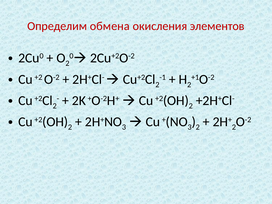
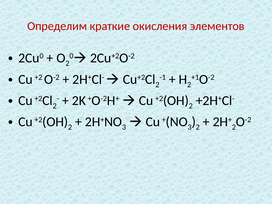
обмена: обмена -> краткие (110, 26)
